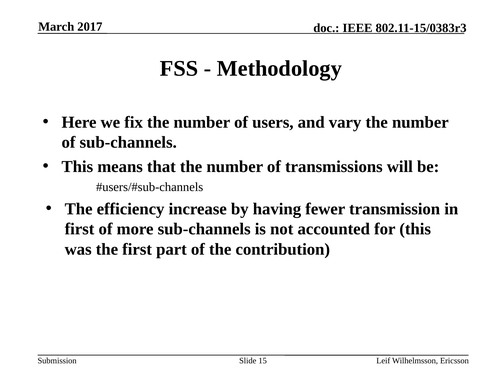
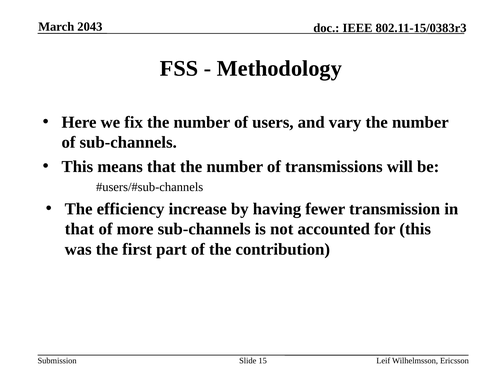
2017: 2017 -> 2043 (90, 27)
first: first -> that (79, 229)
